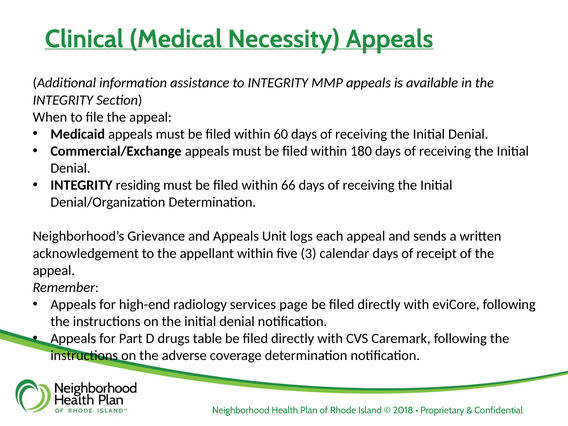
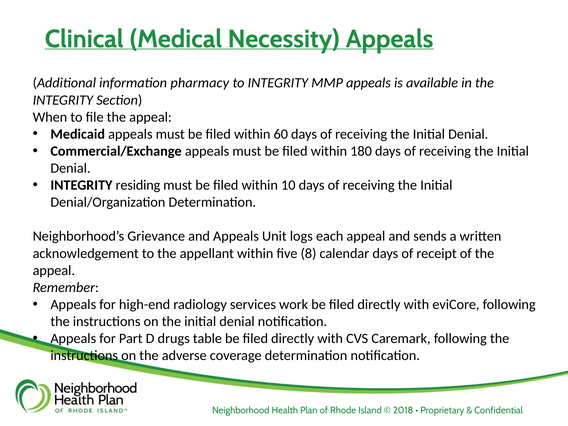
assistance: assistance -> pharmacy (200, 83)
66: 66 -> 10 (288, 185)
3: 3 -> 8 (309, 253)
page: page -> work (294, 304)
